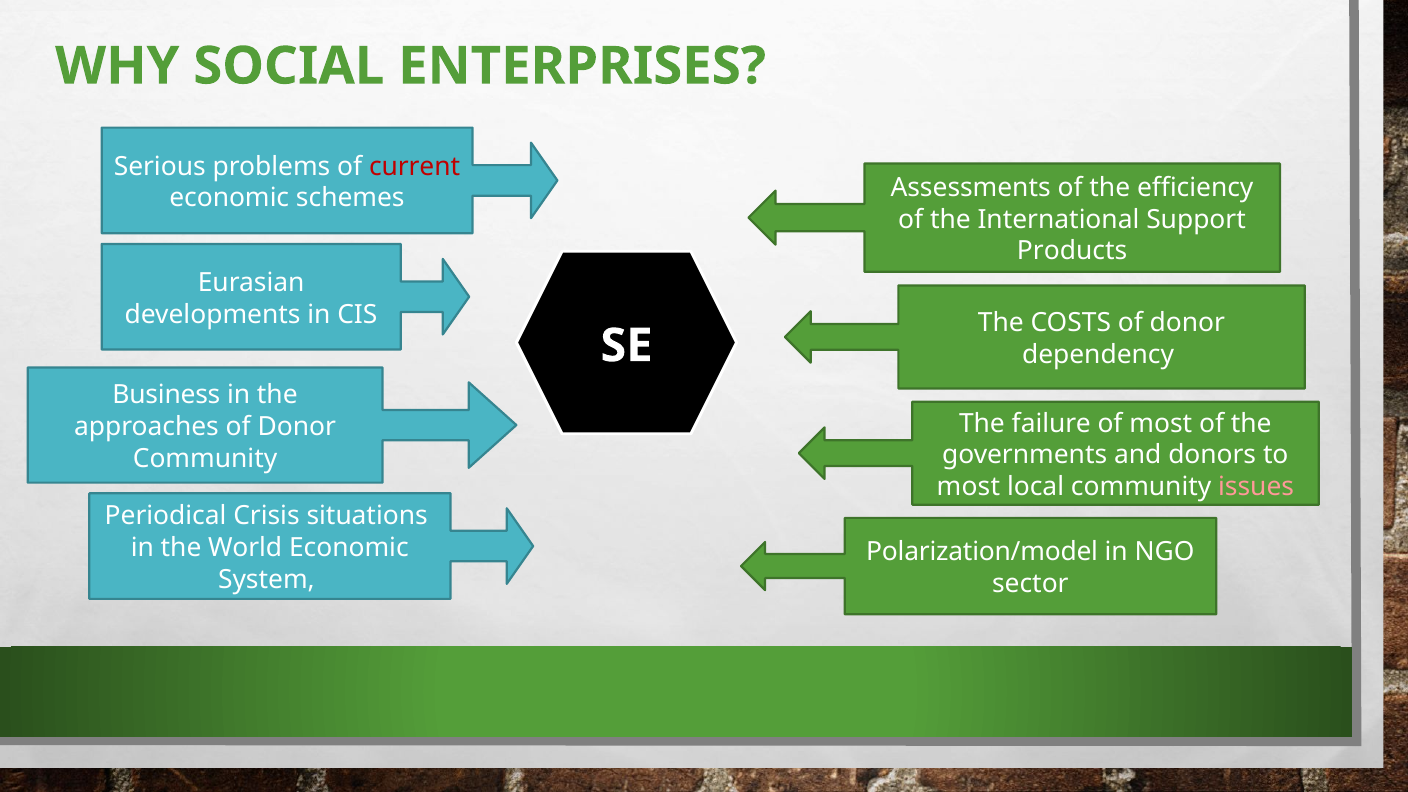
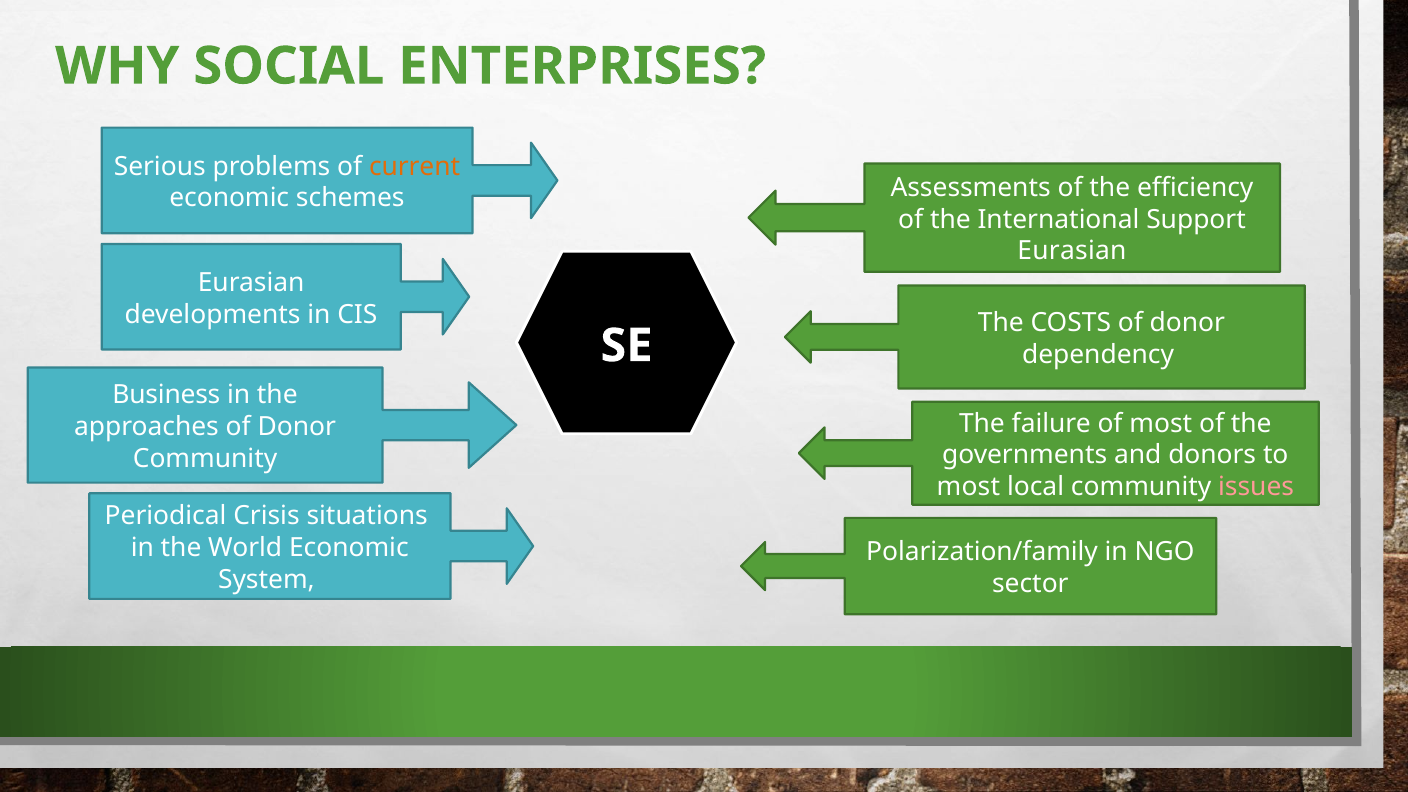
current colour: red -> orange (415, 166)
Products: Products -> Eurasian (1072, 251)
Polarization/model: Polarization/model -> Polarization/family (982, 552)
